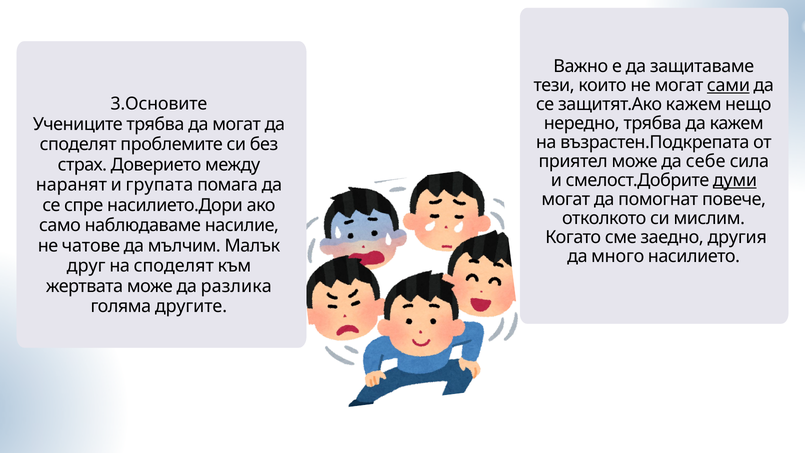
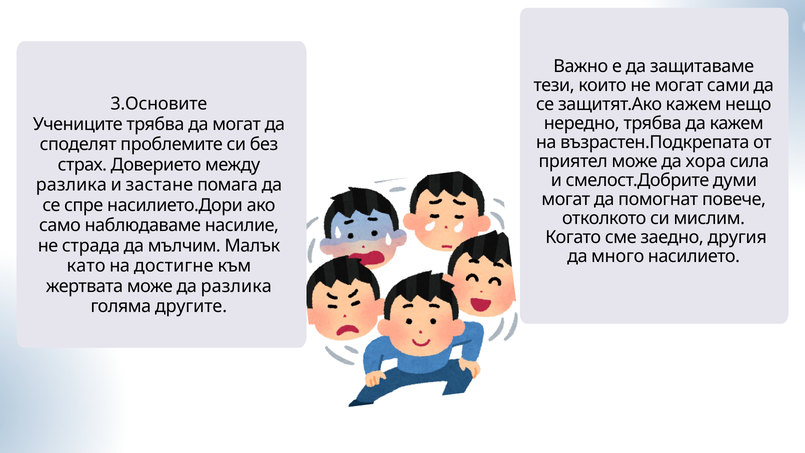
сами underline: present -> none (728, 85)
себе: себе -> хора (706, 161)
думи underline: present -> none (735, 180)
наранят: наранят -> разлика (71, 185)
групата: групата -> застане (159, 185)
чатове: чатове -> страда (91, 246)
друг: друг -> като (86, 266)
на споделят: споделят -> достигне (174, 266)
